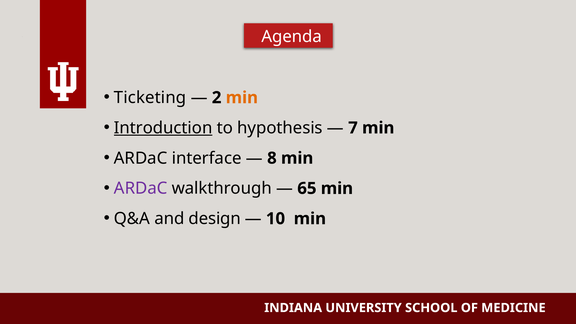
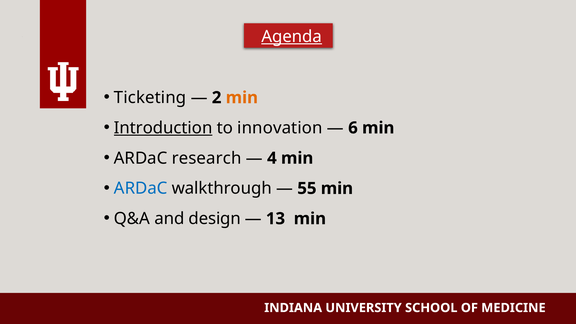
Agenda underline: none -> present (292, 37)
hypothesis: hypothesis -> innovation (280, 128)
7: 7 -> 6 (353, 128)
interface: interface -> research (207, 158)
8: 8 -> 4 (272, 158)
ARDaC colour: purple -> blue (141, 188)
65: 65 -> 55 (307, 188)
10: 10 -> 13 (275, 219)
